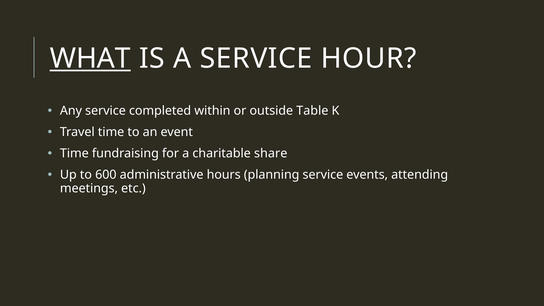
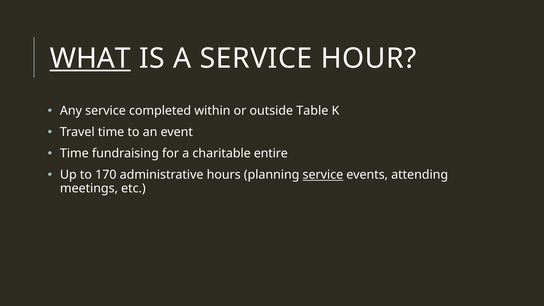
share: share -> entire (271, 153)
600: 600 -> 170 (106, 175)
service underline: none -> present (323, 175)
